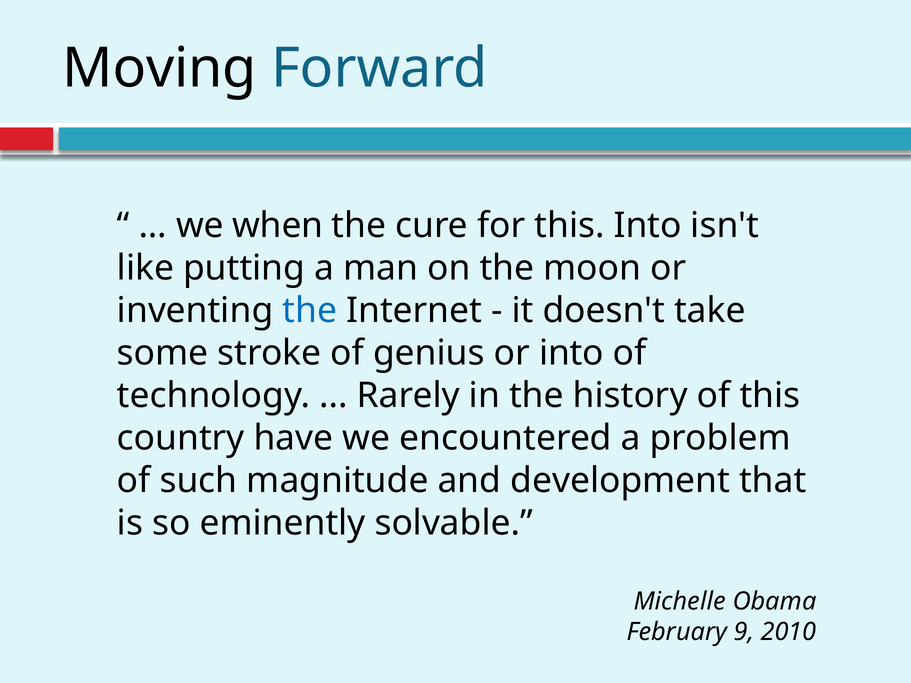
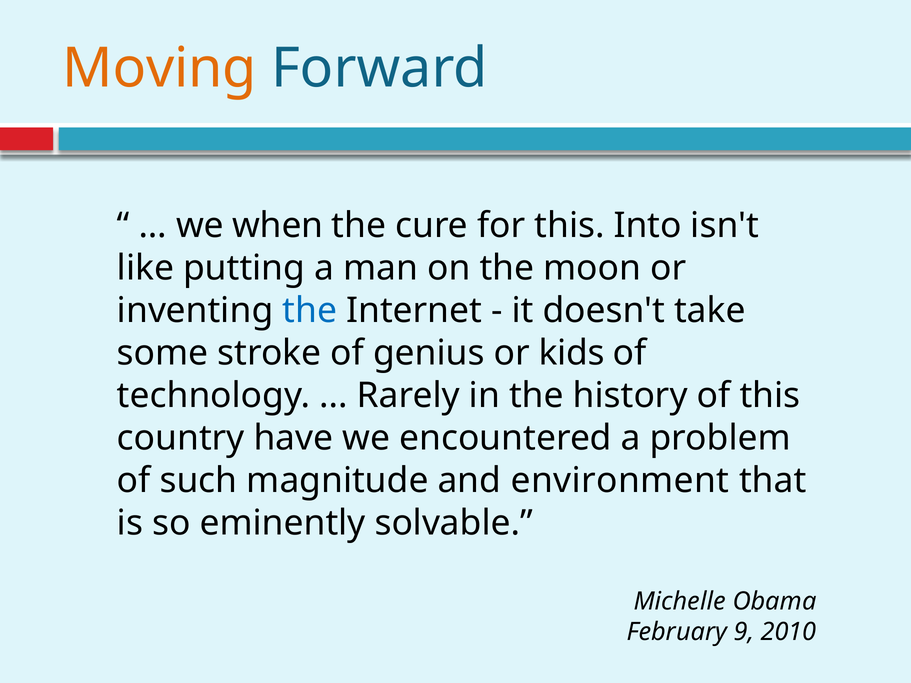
Moving colour: black -> orange (159, 68)
or into: into -> kids (572, 353)
development: development -> environment (620, 481)
